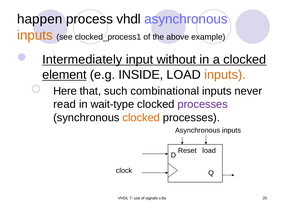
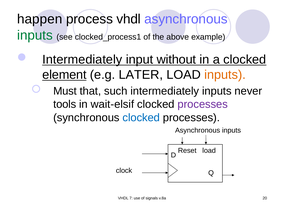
inputs colour: orange -> green (35, 35)
INSIDE: INSIDE -> LATER (141, 75)
Here: Here -> Must (65, 91)
such combinational: combinational -> intermediately (165, 91)
read: read -> tools (65, 104)
wait-type: wait-type -> wait-elsif (112, 104)
clocked colour: orange -> blue (141, 118)
